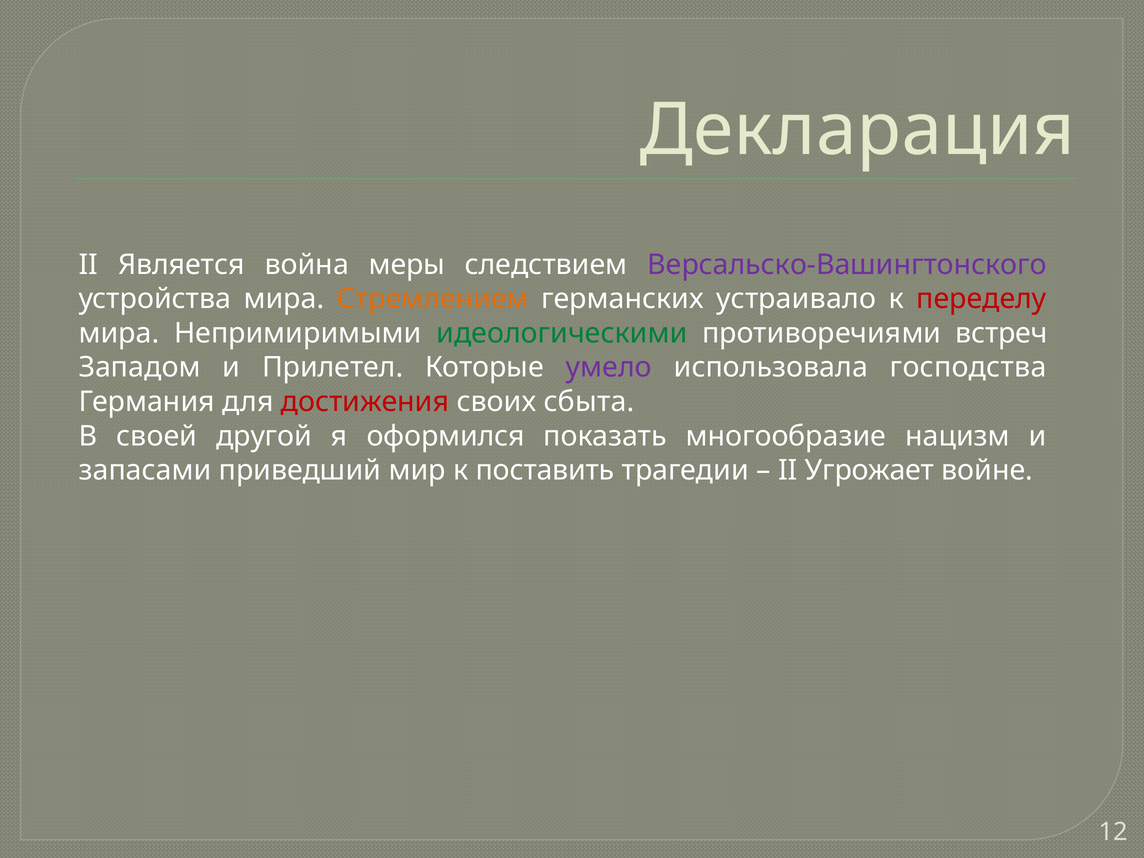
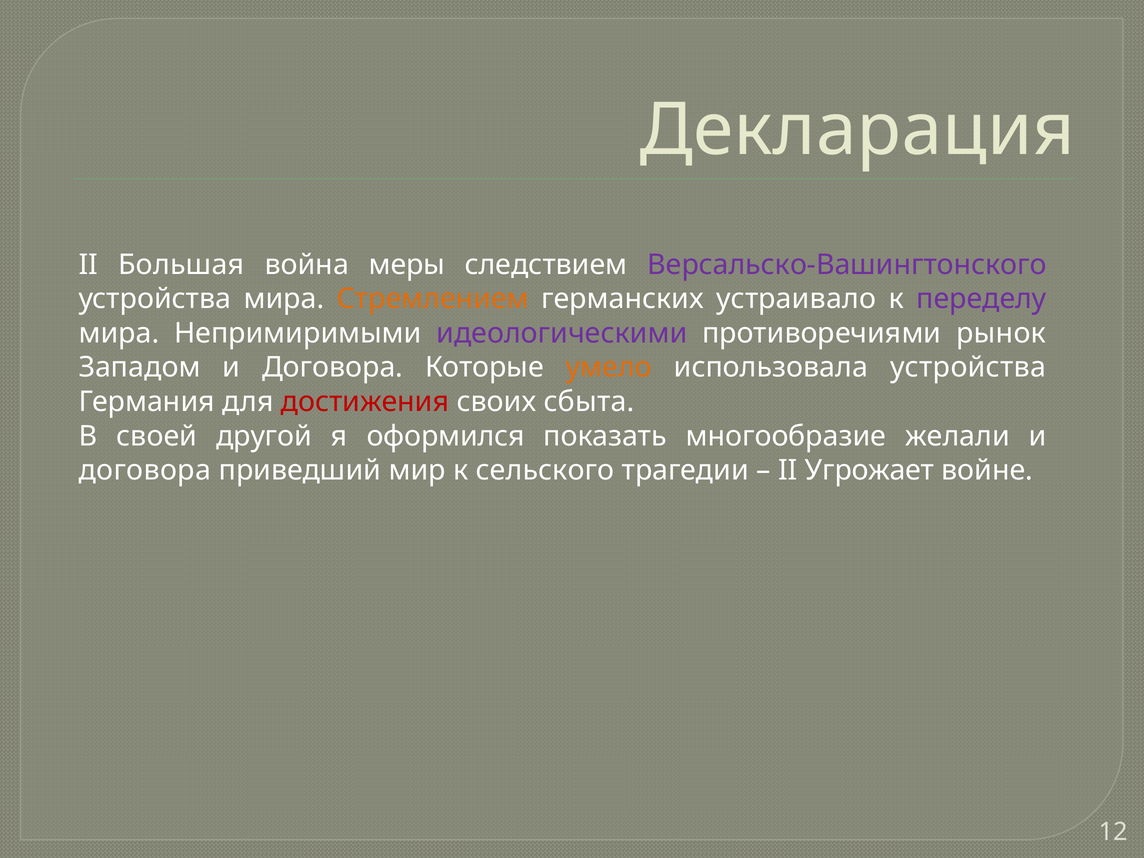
Является: Является -> Большая (181, 265)
переделу colour: red -> purple (981, 299)
идеологическими colour: green -> purple (562, 333)
встреч: встреч -> рынок (1001, 333)
Западом и Прилетел: Прилетел -> Договора (333, 368)
умело colour: purple -> orange (609, 368)
использовала господства: господства -> устройства (968, 368)
нацизм: нацизм -> желали (958, 436)
запасами: запасами -> договора (145, 471)
поставить: поставить -> сельского (545, 471)
